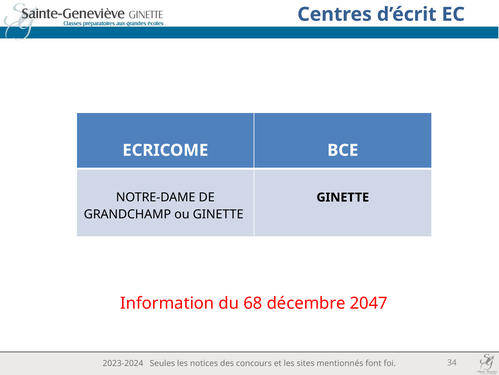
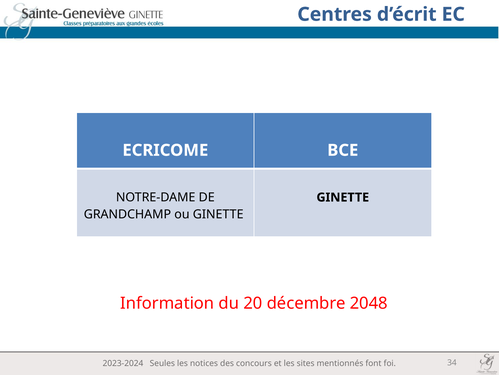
68: 68 -> 20 (253, 303)
2047: 2047 -> 2048 (369, 303)
